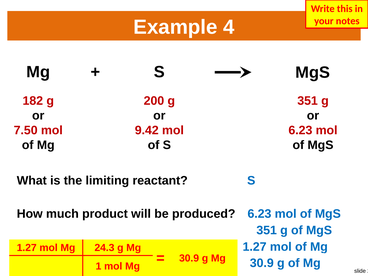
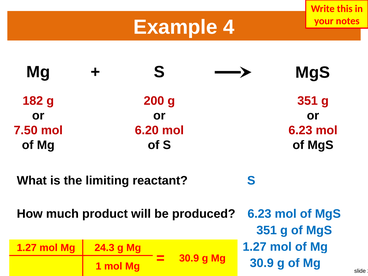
9.42: 9.42 -> 6.20 (147, 130)
